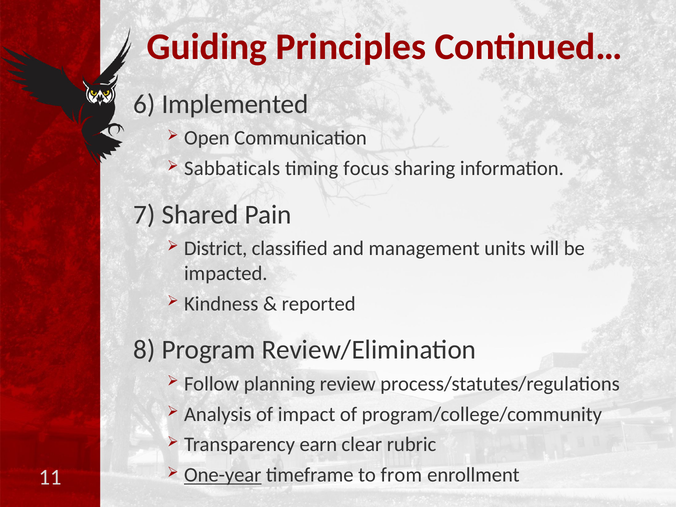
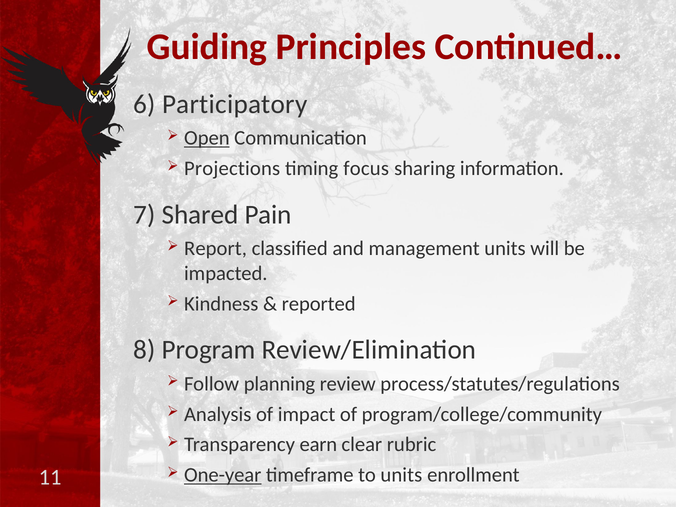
Implemented: Implemented -> Participatory (235, 104)
Open underline: none -> present (207, 138)
Sabbaticals: Sabbaticals -> Projections (232, 169)
District: District -> Report (216, 249)
to from: from -> units (401, 475)
